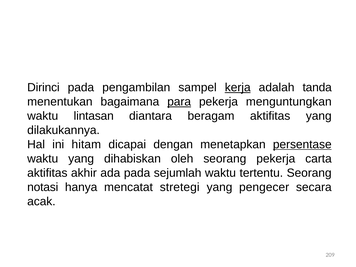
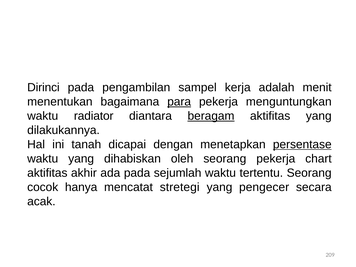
kerja underline: present -> none (238, 87)
tanda: tanda -> menit (317, 87)
lintasan: lintasan -> radiator (94, 116)
beragam underline: none -> present (211, 116)
hitam: hitam -> tanah (86, 144)
carta: carta -> chart (319, 159)
notasi: notasi -> cocok (43, 187)
